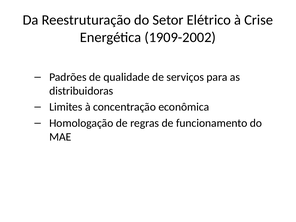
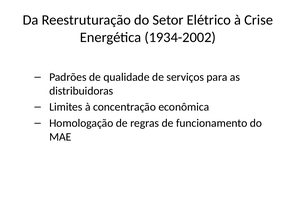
1909-2002: 1909-2002 -> 1934-2002 (180, 37)
